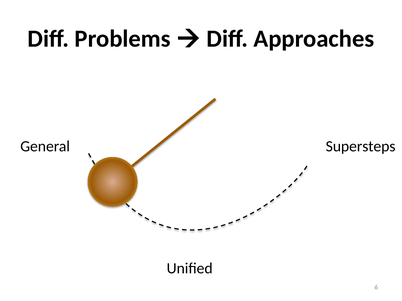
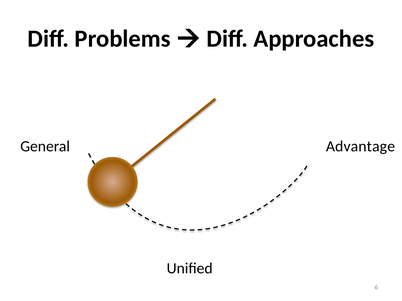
Supersteps: Supersteps -> Advantage (360, 147)
